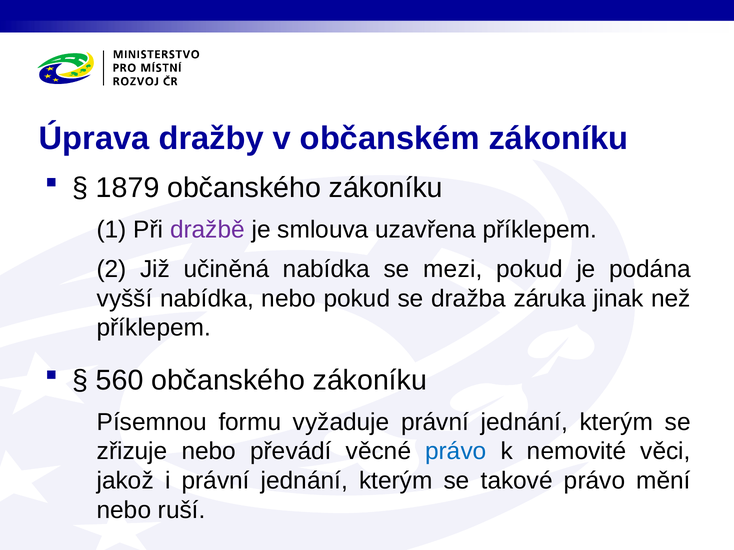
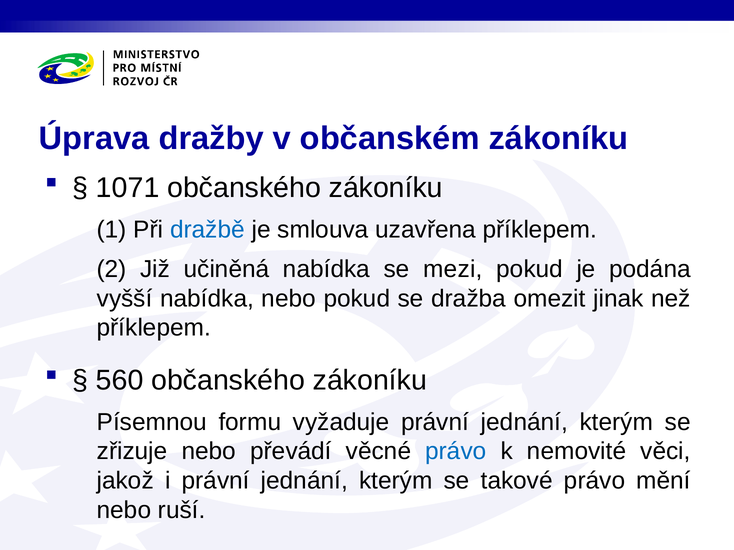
1879: 1879 -> 1071 (128, 188)
dražbě colour: purple -> blue (207, 230)
záruka: záruka -> omezit (550, 299)
